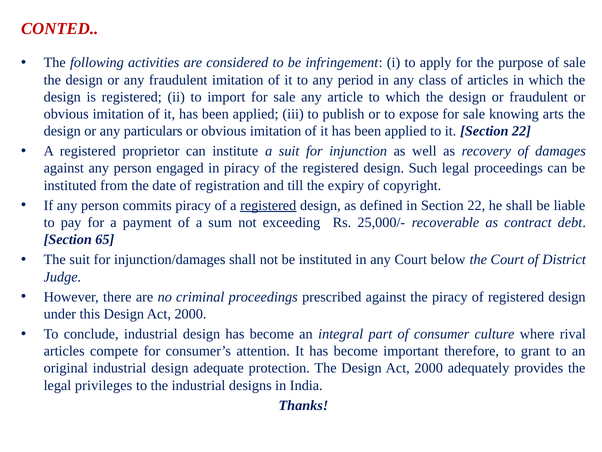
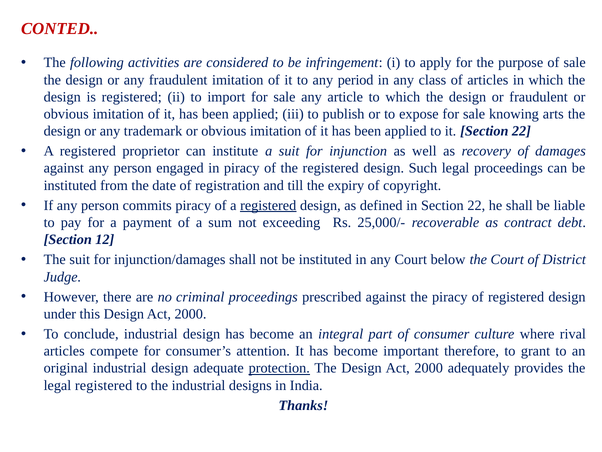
particulars: particulars -> trademark (153, 131)
65: 65 -> 12 (105, 239)
protection underline: none -> present (279, 368)
legal privileges: privileges -> registered (104, 385)
